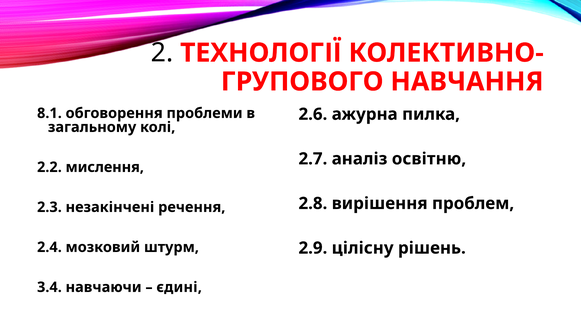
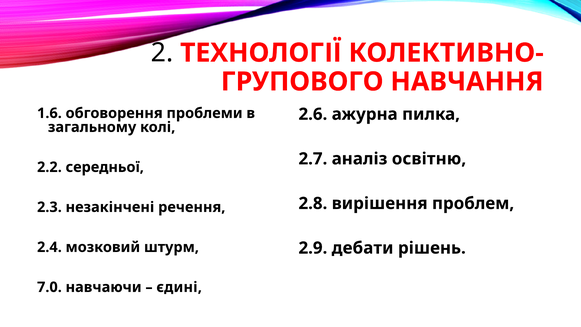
8.1: 8.1 -> 1.6 (49, 113)
мислення: мислення -> середньої (105, 167)
цілісну: цілісну -> дебати (363, 248)
3.4: 3.4 -> 7.0 (49, 287)
